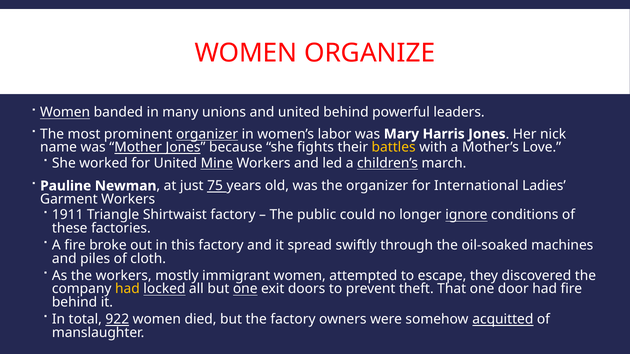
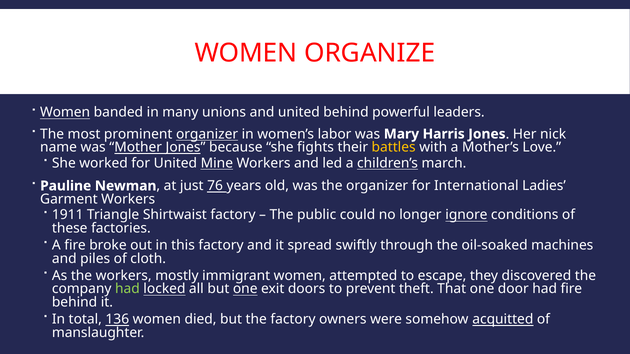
75: 75 -> 76 (215, 186)
had colour: yellow -> light green (127, 289)
922: 922 -> 136 (117, 319)
